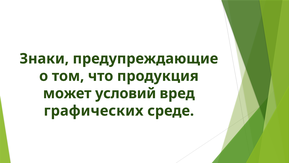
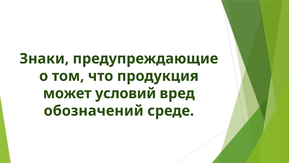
графических: графических -> обозначений (94, 111)
